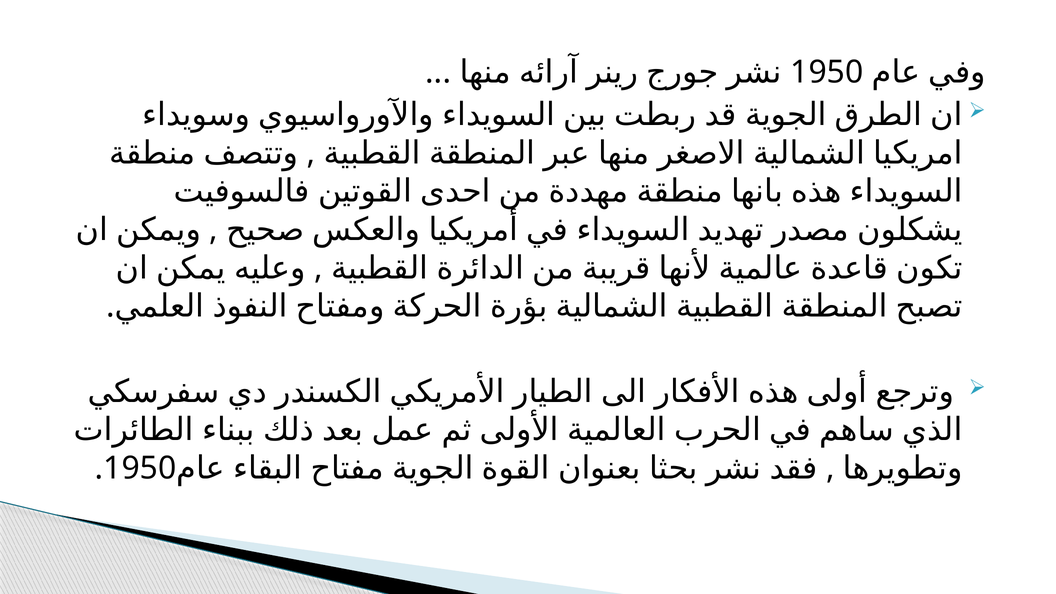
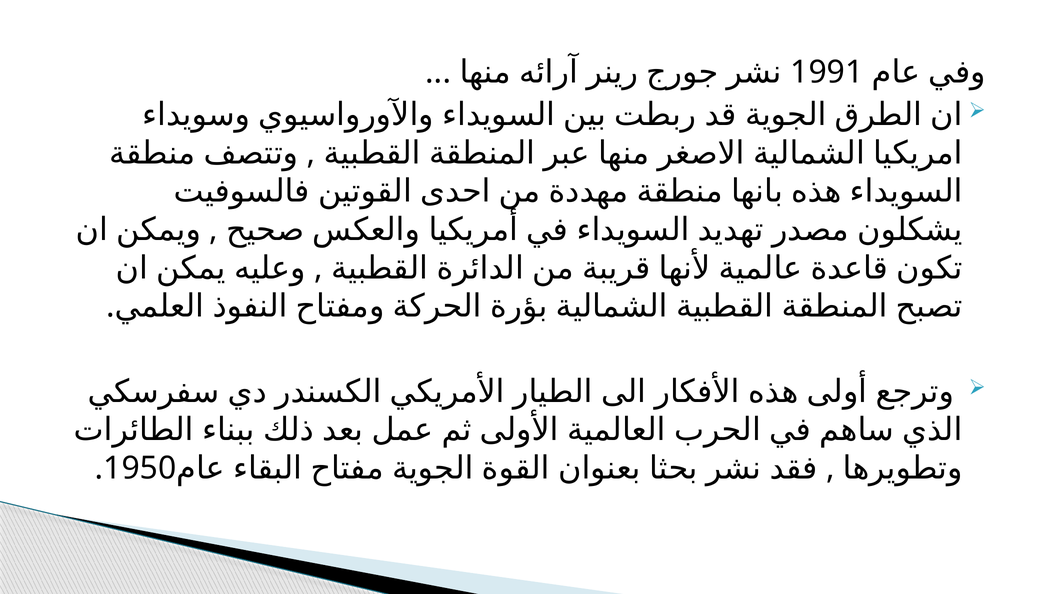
1950: 1950 -> 1991 (827, 72)
